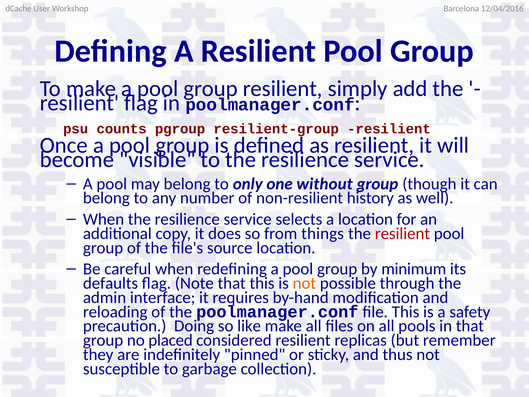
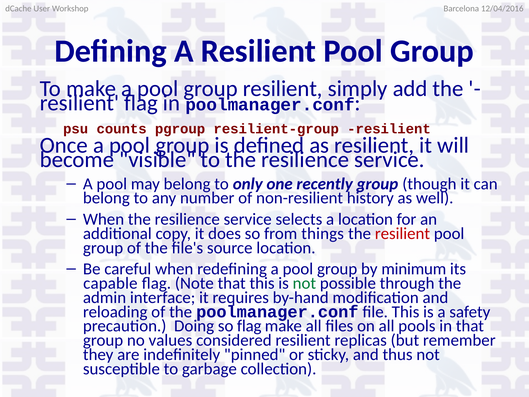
without: without -> recently (325, 184)
defaults: defaults -> capable (110, 283)
not colour: orange -> green (304, 283)
so like: like -> flag (249, 326)
placed: placed -> values (170, 340)
